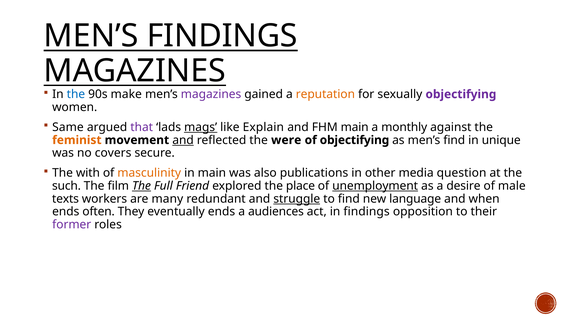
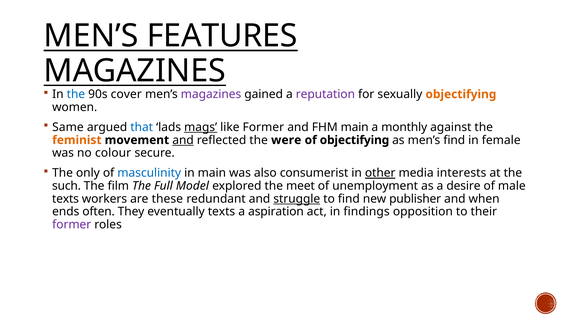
MEN’S FINDINGS: FINDINGS -> FEATURES (222, 36)
make: make -> cover (126, 94)
reputation colour: orange -> purple (325, 94)
objectifying colour: purple -> orange (461, 94)
that colour: purple -> blue (142, 127)
like Explain: Explain -> Former (263, 127)
unique: unique -> female (501, 140)
covers: covers -> colour (113, 153)
with: with -> only (88, 173)
masculinity colour: orange -> blue (149, 173)
publications: publications -> consumerist (314, 173)
other underline: none -> present (380, 173)
question: question -> interests (462, 173)
The underline: present -> none (142, 186)
Friend: Friend -> Model (192, 186)
place: place -> meet (300, 186)
unemployment underline: present -> none (375, 186)
many: many -> these (167, 199)
language: language -> publisher (415, 199)
eventually ends: ends -> texts (222, 212)
audiences: audiences -> aspiration (276, 212)
